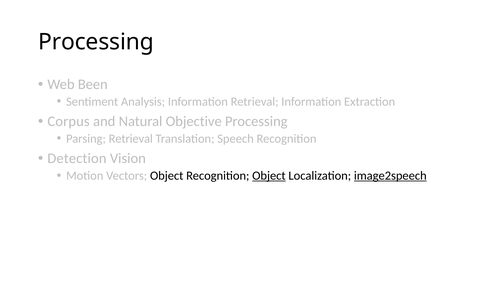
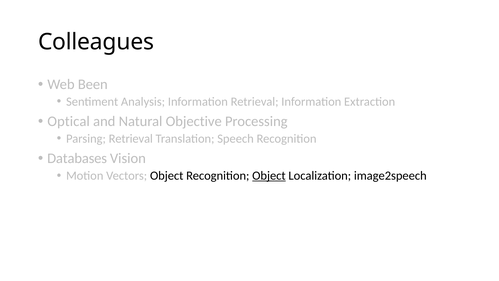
Processing: Processing -> Colleagues (96, 42)
Corpus: Corpus -> Optical (69, 121)
Detection: Detection -> Databases (77, 158)
image2speech underline: present -> none (390, 176)
